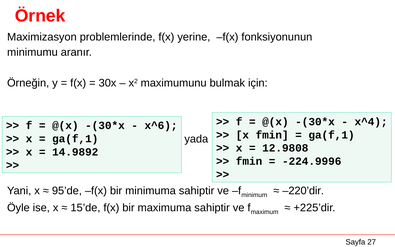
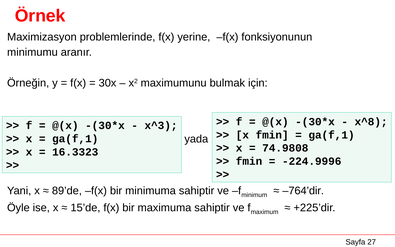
x^4: x^4 -> x^8 (371, 122)
x^6: x^6 -> x^3 (161, 126)
12.9808: 12.9808 -> 74.9808 (285, 148)
14.9892: 14.9892 -> 16.3323 (75, 152)
95’de: 95’de -> 89’de (67, 191)
–220’dir: –220’dir -> –764’dir (303, 191)
